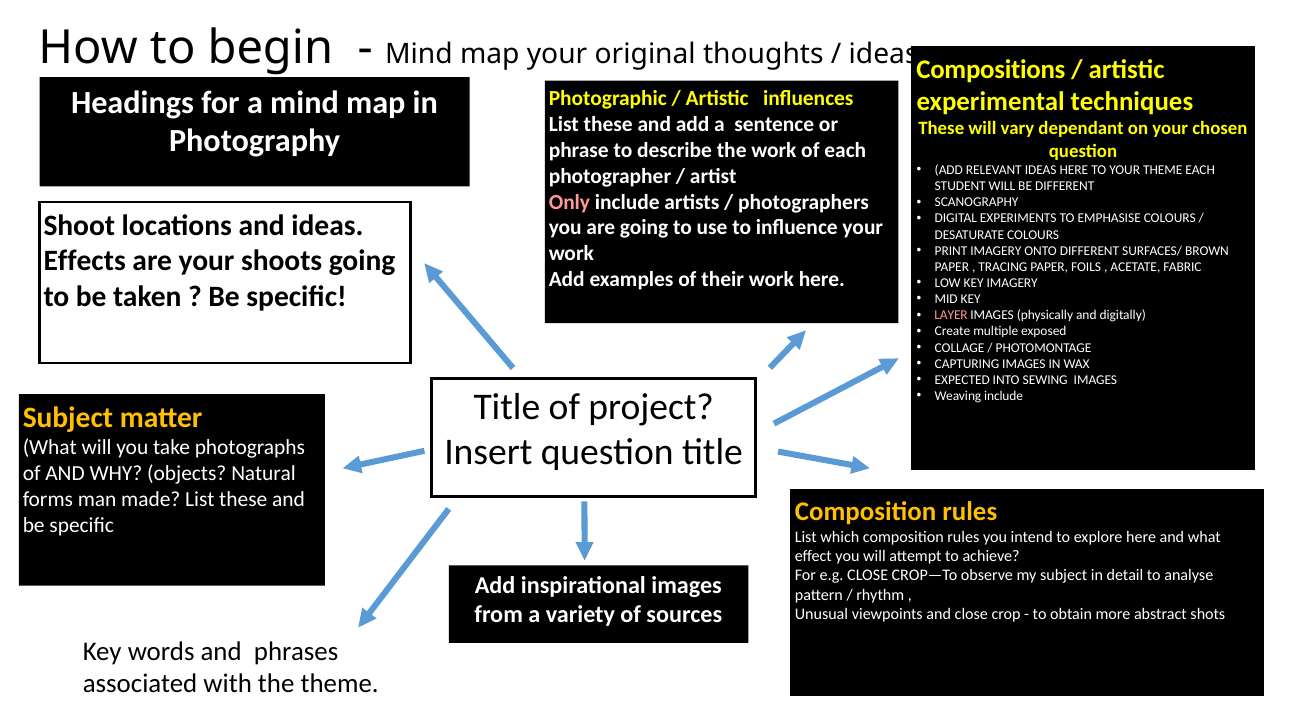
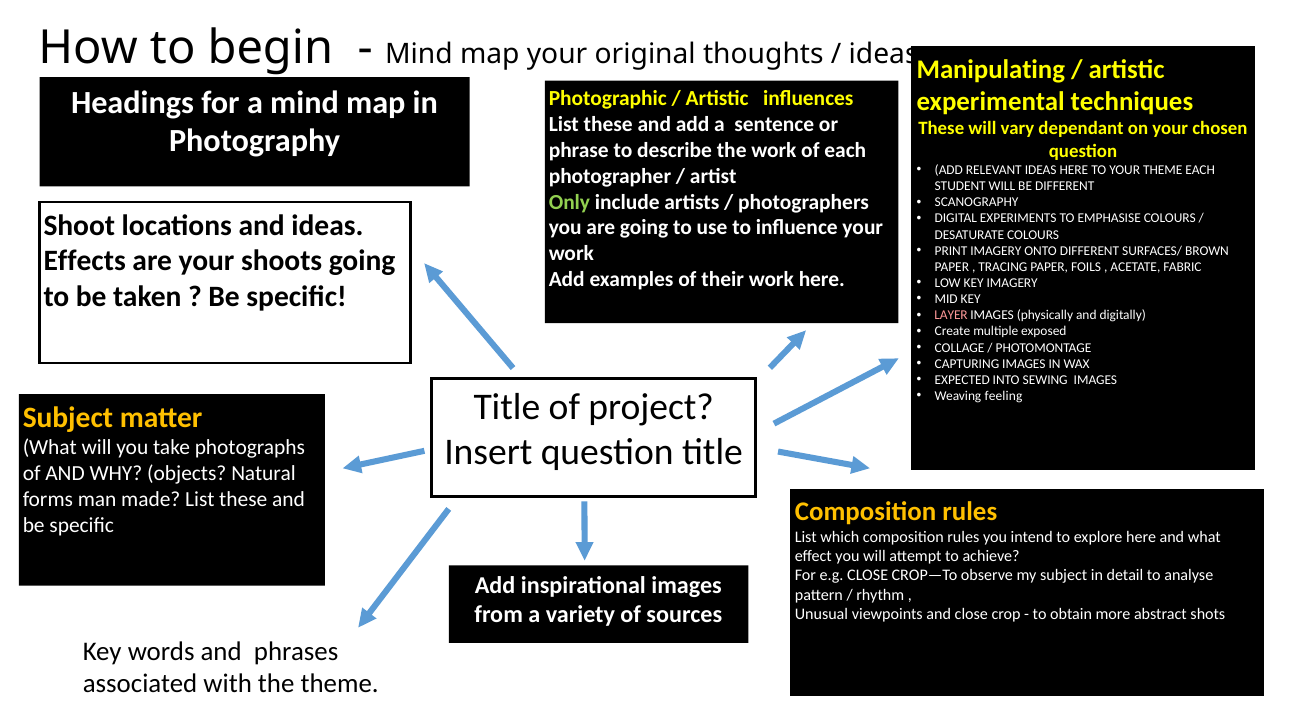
Compositions: Compositions -> Manipulating (991, 70)
Only colour: pink -> light green (569, 202)
Weaving include: include -> feeling (1003, 396)
